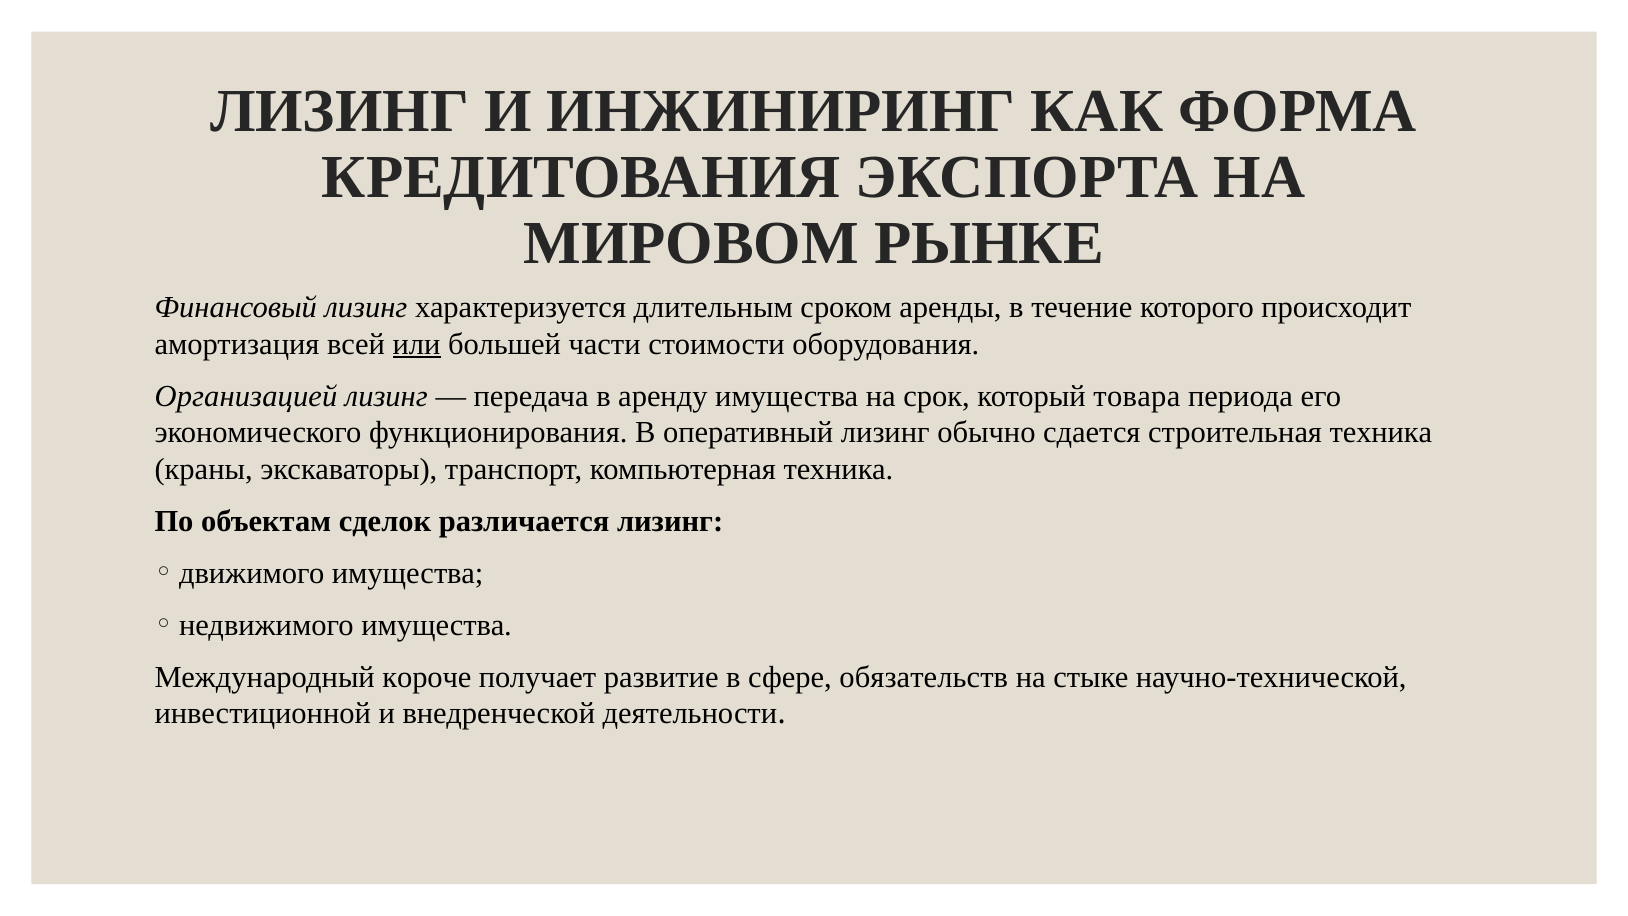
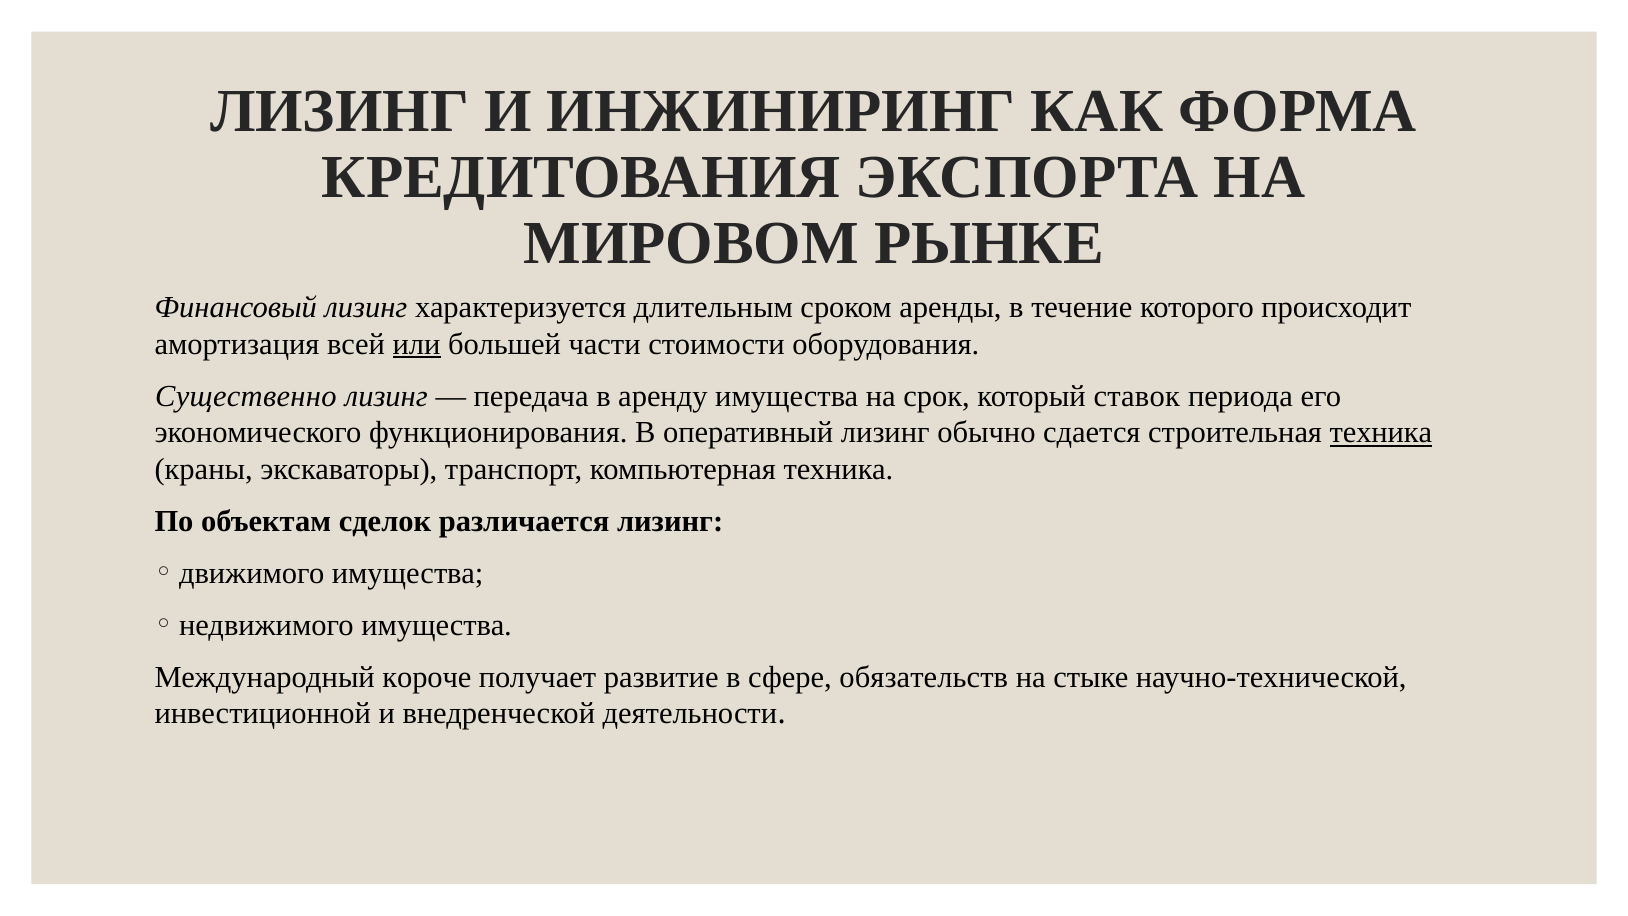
Организацией: Организацией -> Существенно (246, 396)
товара: товара -> ставок (1137, 396)
техника underline: none -> present (1381, 433)
